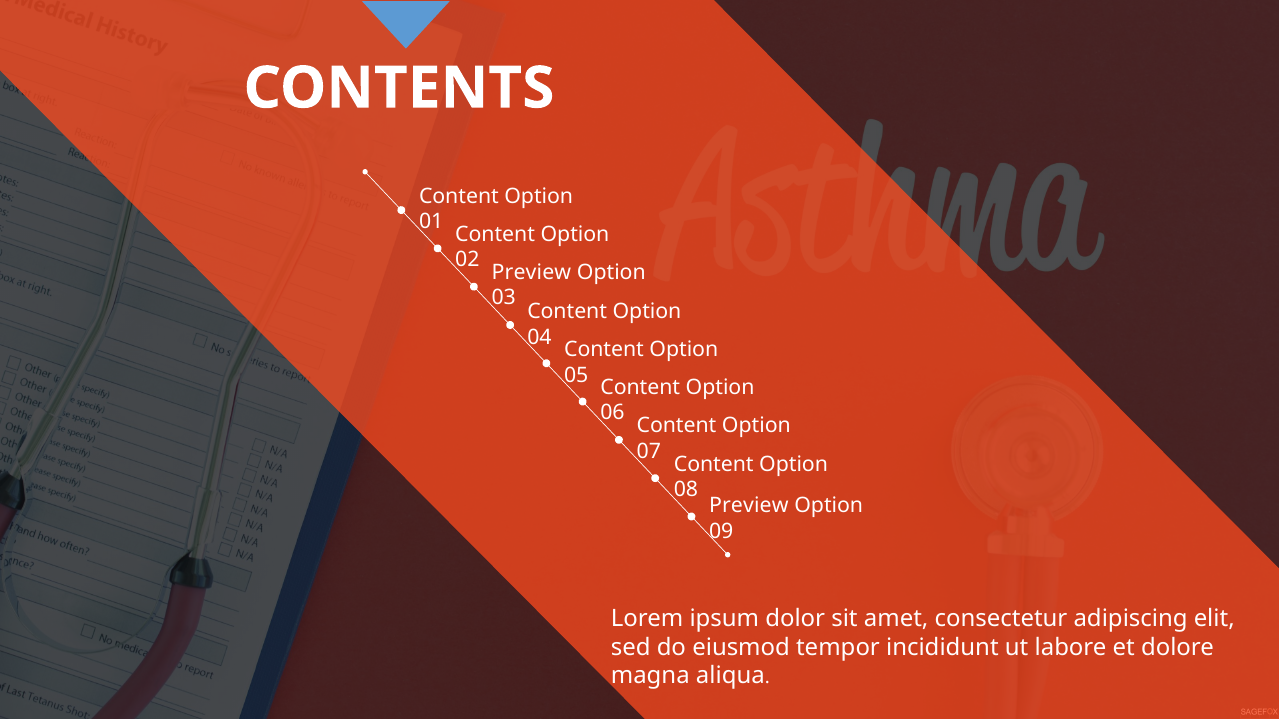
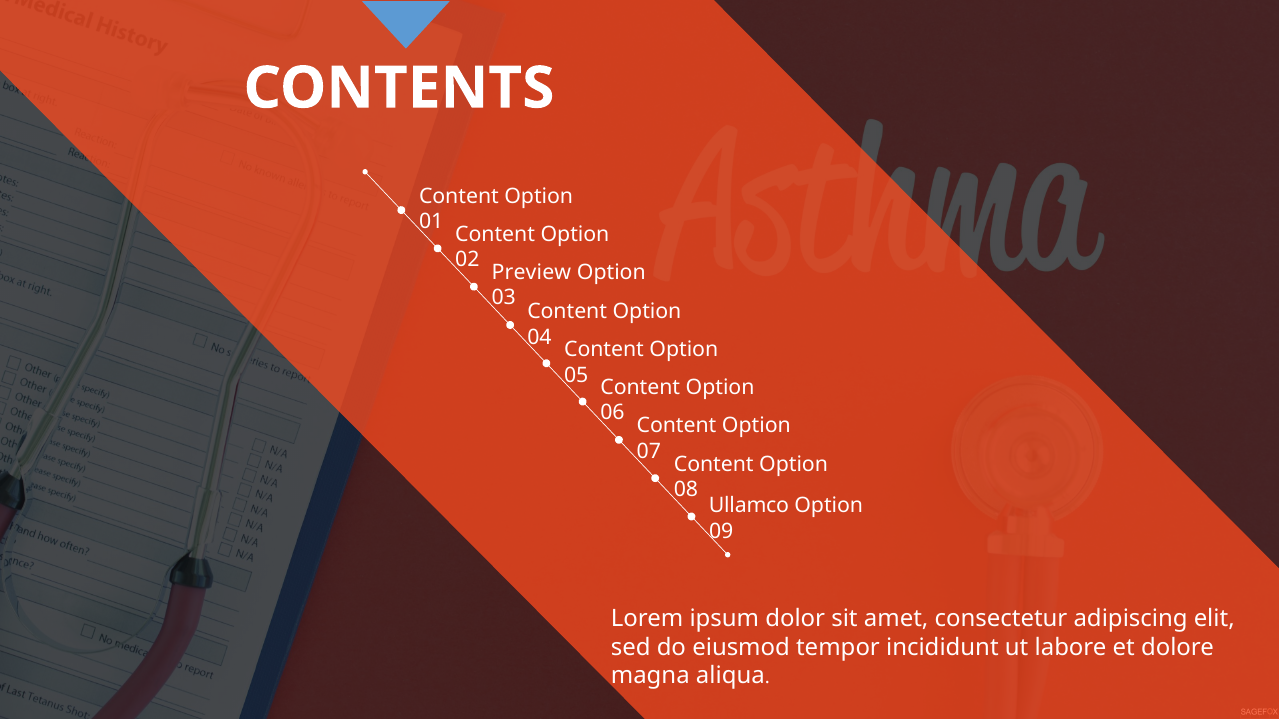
Preview: Preview -> Ullamco (749, 506)
